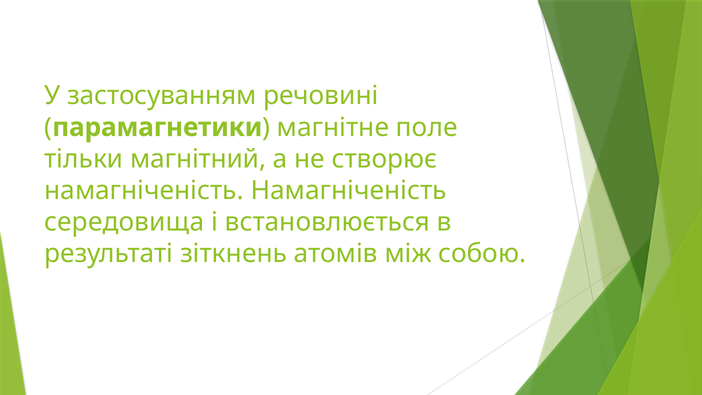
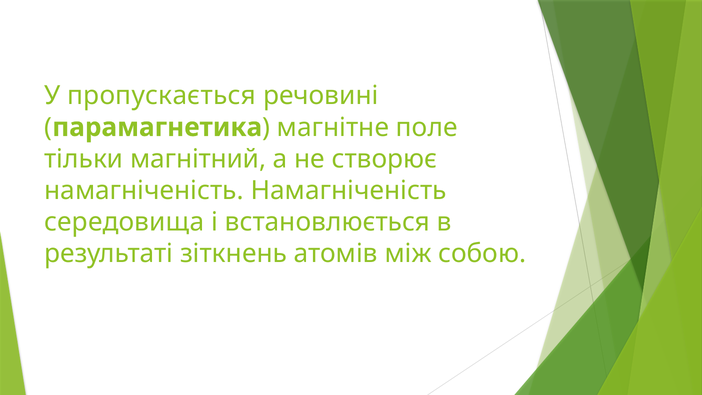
застосуванням: застосуванням -> пропускається (162, 96)
парамагнетики: парамагнетики -> парамагнетика (157, 127)
